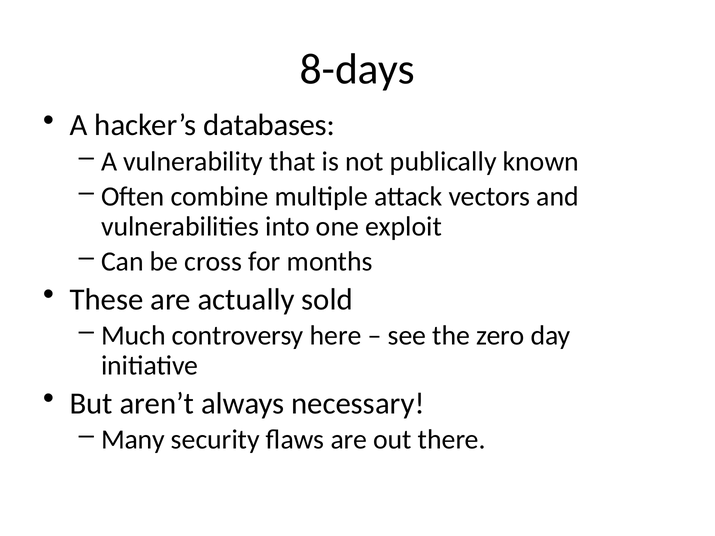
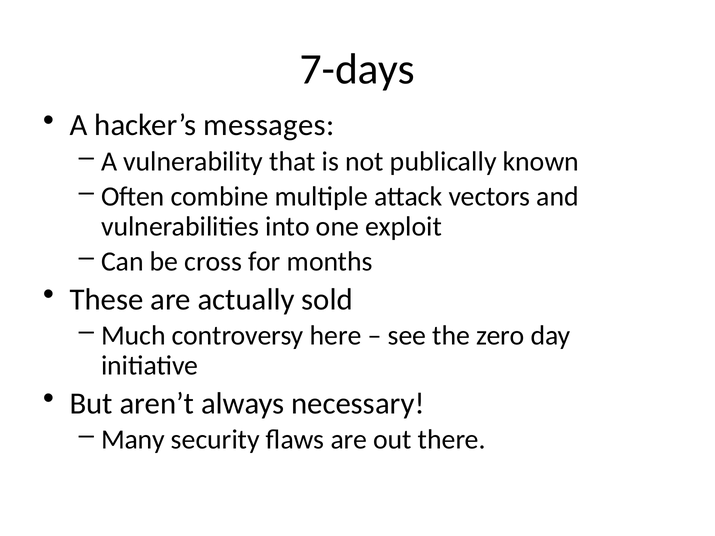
8-days: 8-days -> 7-days (358, 69)
databases: databases -> messages (269, 125)
